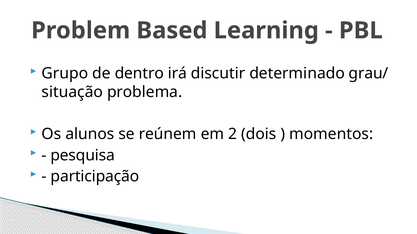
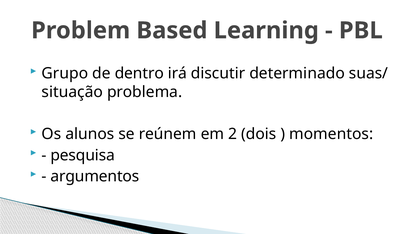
grau/: grau/ -> suas/ (368, 74)
participação: participação -> argumentos (95, 177)
